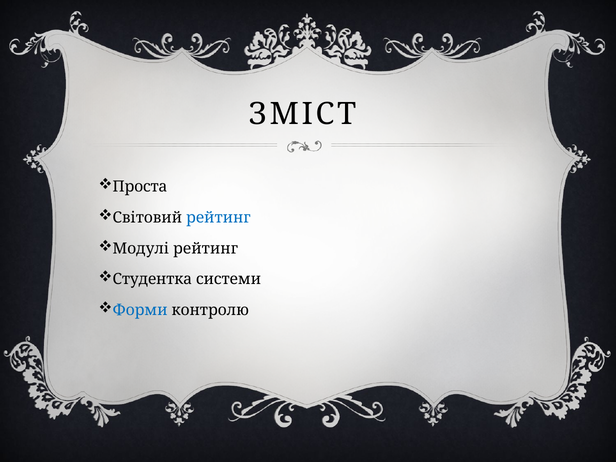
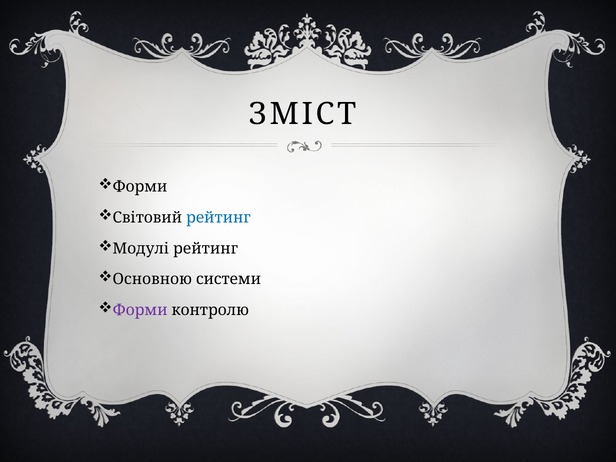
Проста: Проста -> Форми (140, 187)
Студентка: Студентка -> Основною (152, 279)
Форми colour: blue -> purple (140, 310)
